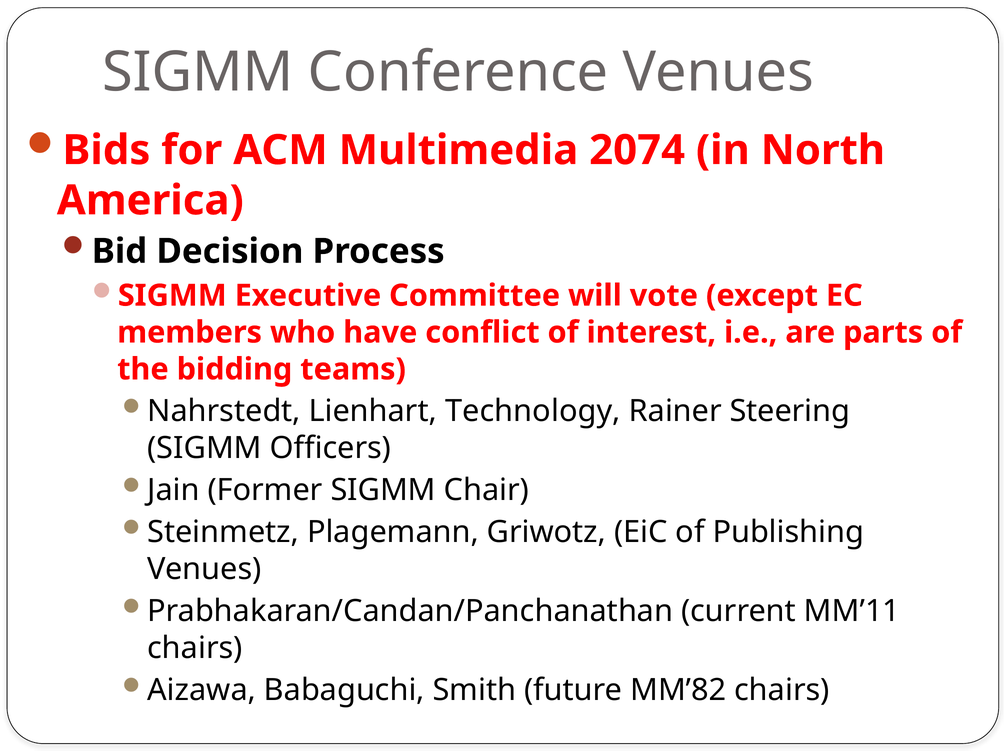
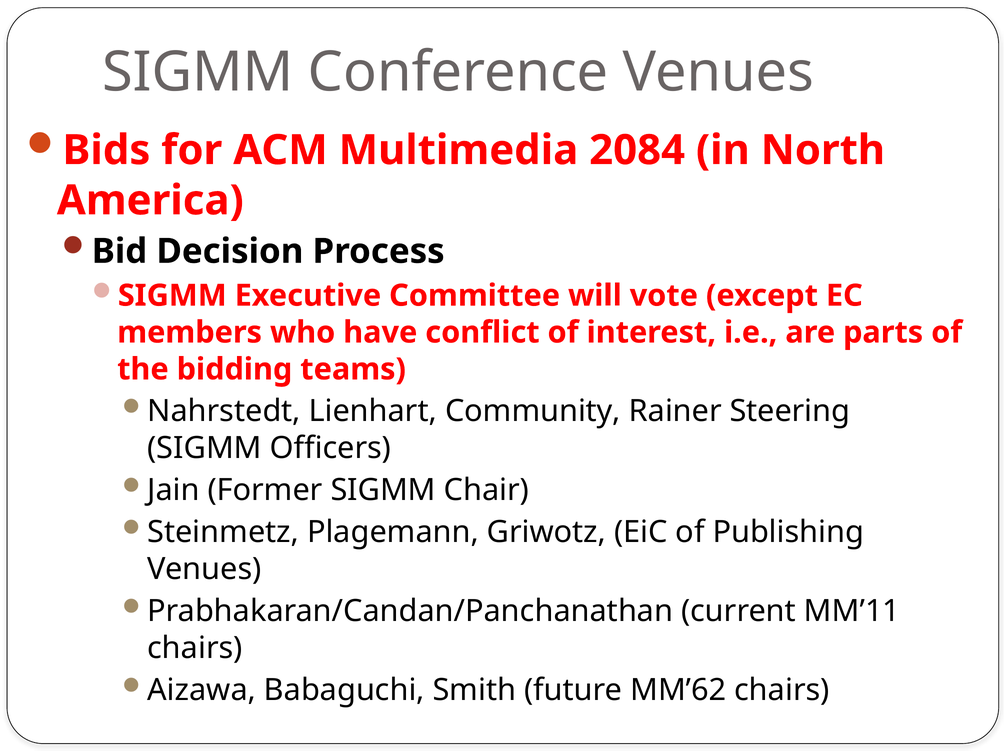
2074: 2074 -> 2084 (637, 150)
Technology: Technology -> Community (533, 412)
MM’82: MM’82 -> MM’62 (678, 690)
